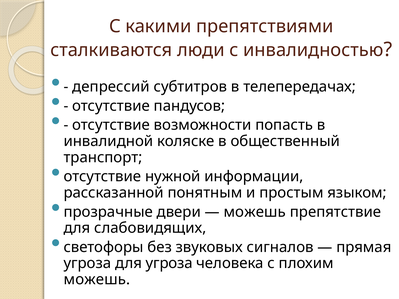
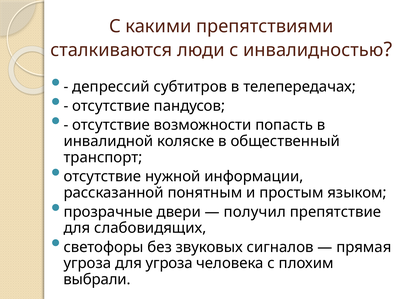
можешь: можешь -> получил (255, 212)
можешь: можешь -> выбрали (97, 280)
